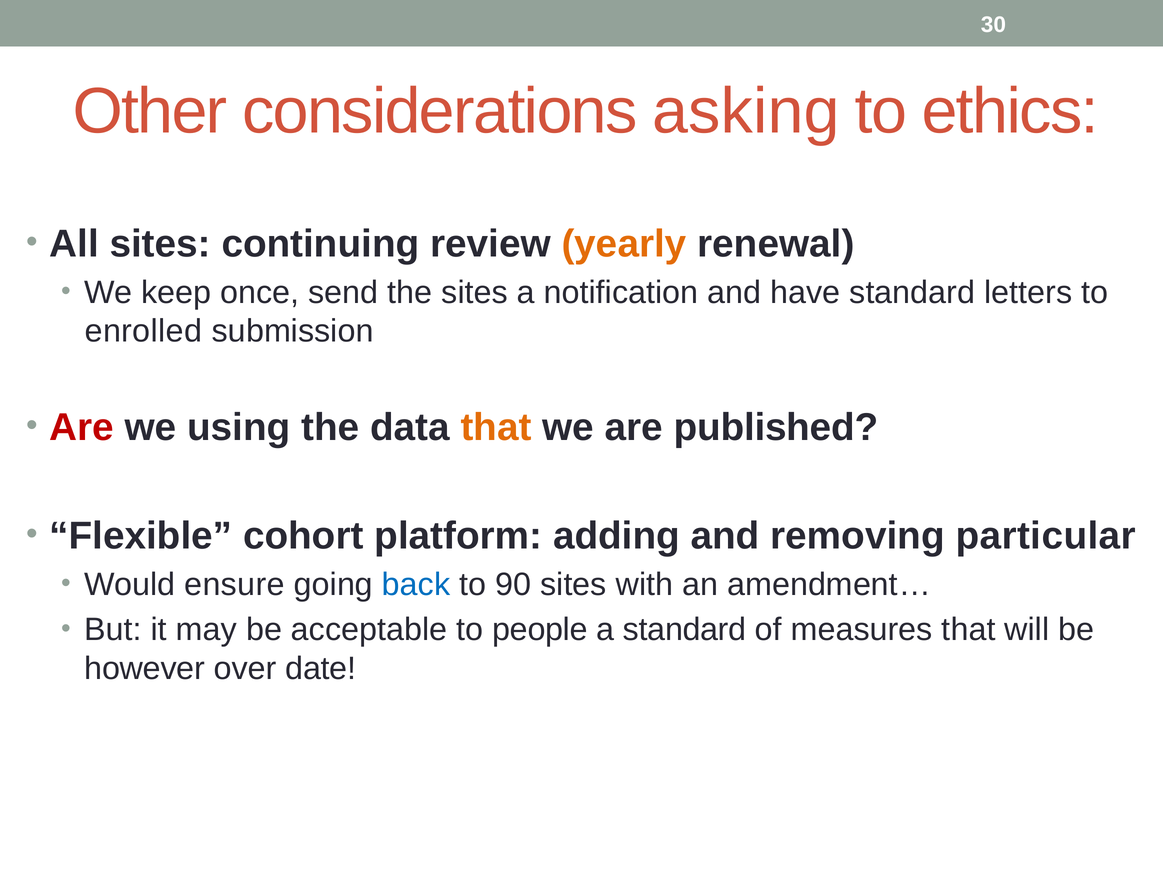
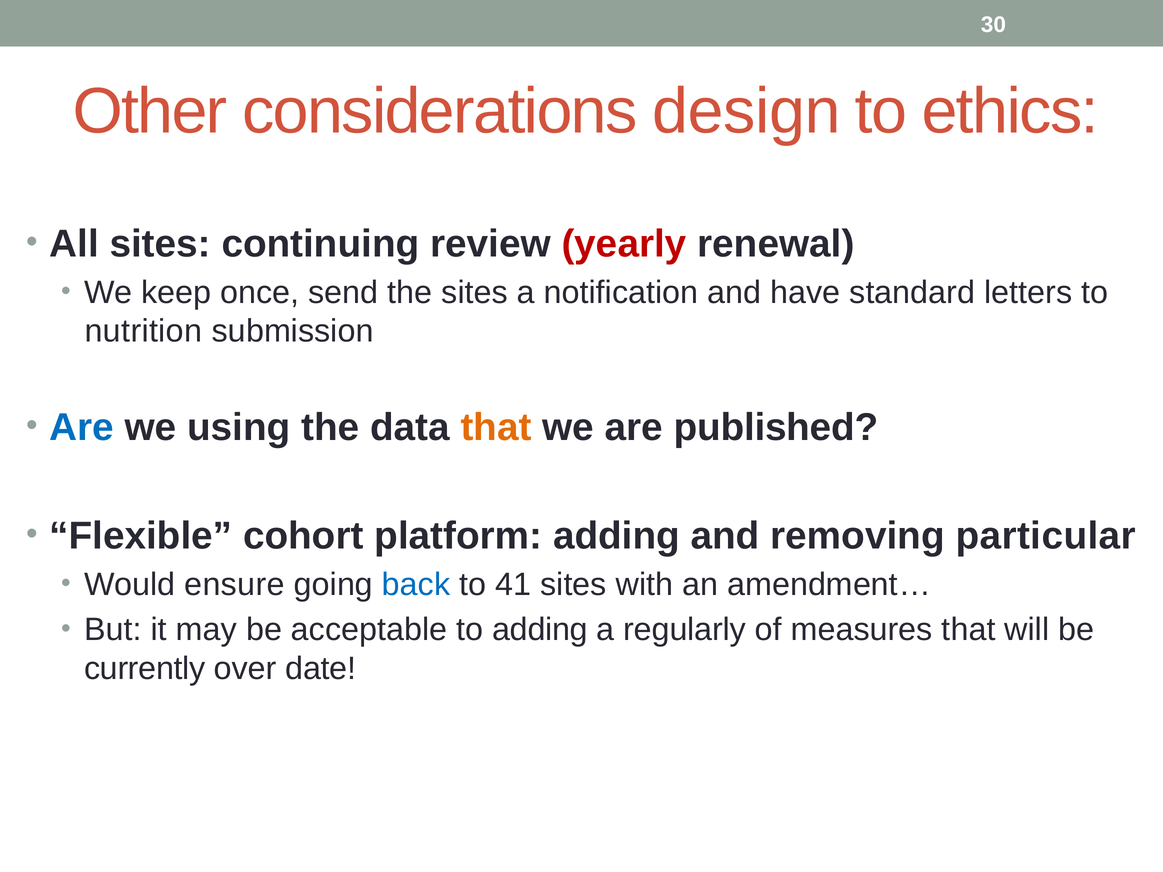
asking: asking -> design (746, 112)
yearly colour: orange -> red (624, 244)
enrolled: enrolled -> nutrition (143, 331)
Are colour: red -> blue (82, 427)
90: 90 -> 41 (513, 585)
to people: people -> adding (540, 630)
a standard: standard -> regularly (685, 630)
however: however -> currently (145, 669)
